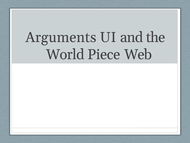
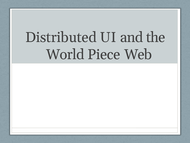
Arguments: Arguments -> Distributed (61, 37)
